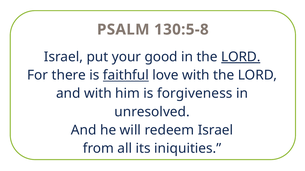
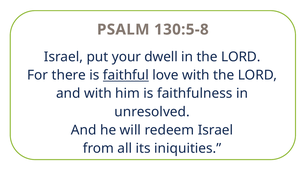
good: good -> dwell (161, 57)
LORD underline: present -> none (241, 57)
forgiveness: forgiveness -> faithfulness (195, 94)
